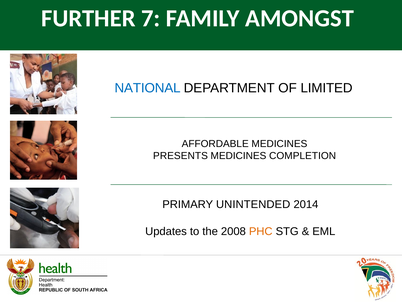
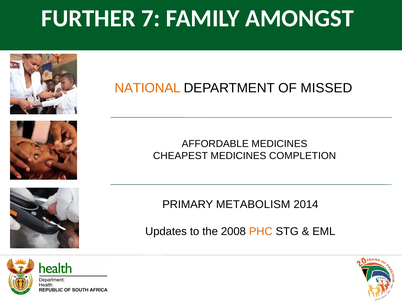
NATIONAL colour: blue -> orange (148, 88)
LIMITED: LIMITED -> MISSED (326, 88)
PRESENTS: PRESENTS -> CHEAPEST (180, 156)
UNINTENDED: UNINTENDED -> METABOLISM (253, 204)
